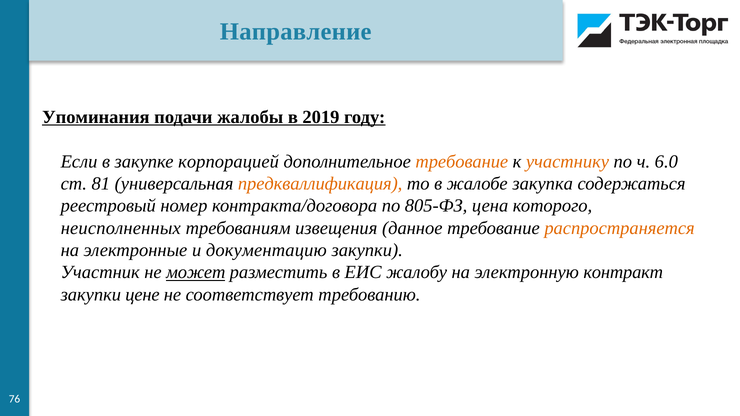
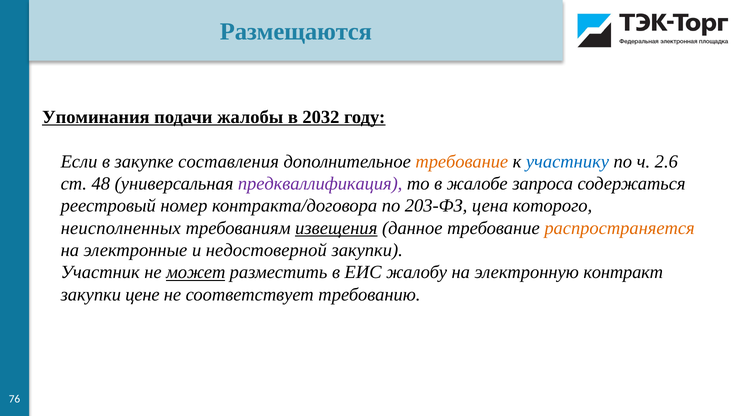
Направление: Направление -> Размещаются (296, 31)
2019: 2019 -> 2032 (321, 117)
корпорацией: корпорацией -> составления (229, 162)
участнику colour: orange -> blue (567, 162)
6.0: 6.0 -> 2.6 (666, 162)
81: 81 -> 48 (101, 184)
предкваллификация colour: orange -> purple (320, 184)
закупка: закупка -> запроса (543, 184)
805-ФЗ: 805-ФЗ -> 203-ФЗ (436, 206)
извещения underline: none -> present (336, 228)
документацию: документацию -> недостоверной (266, 250)
